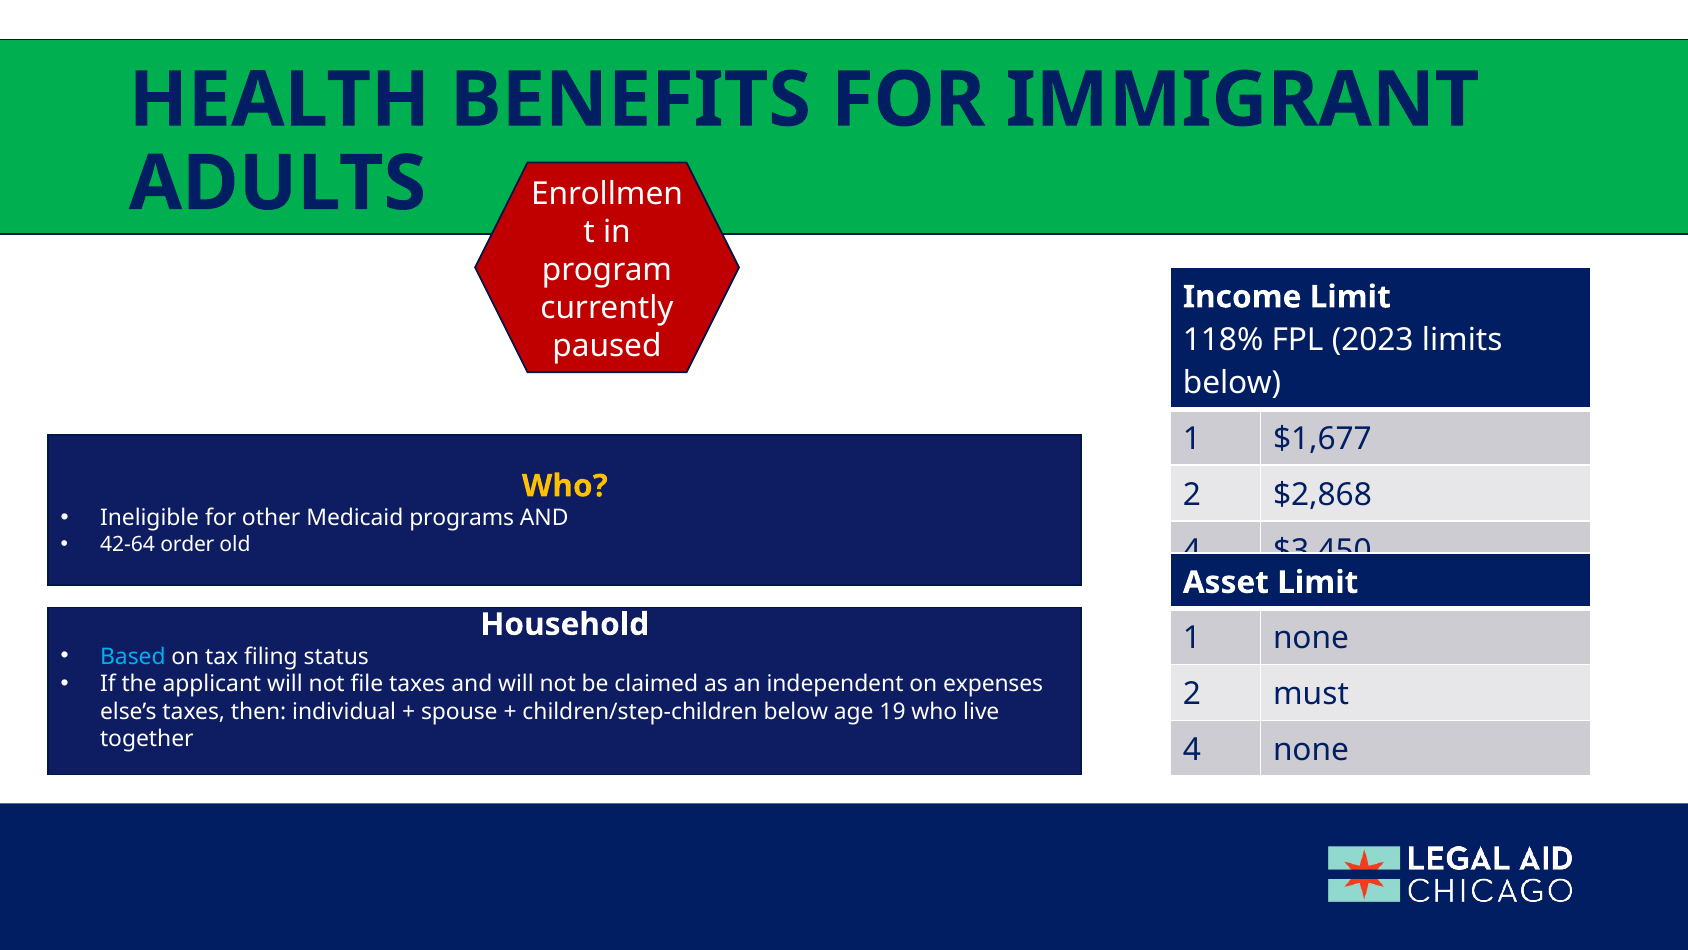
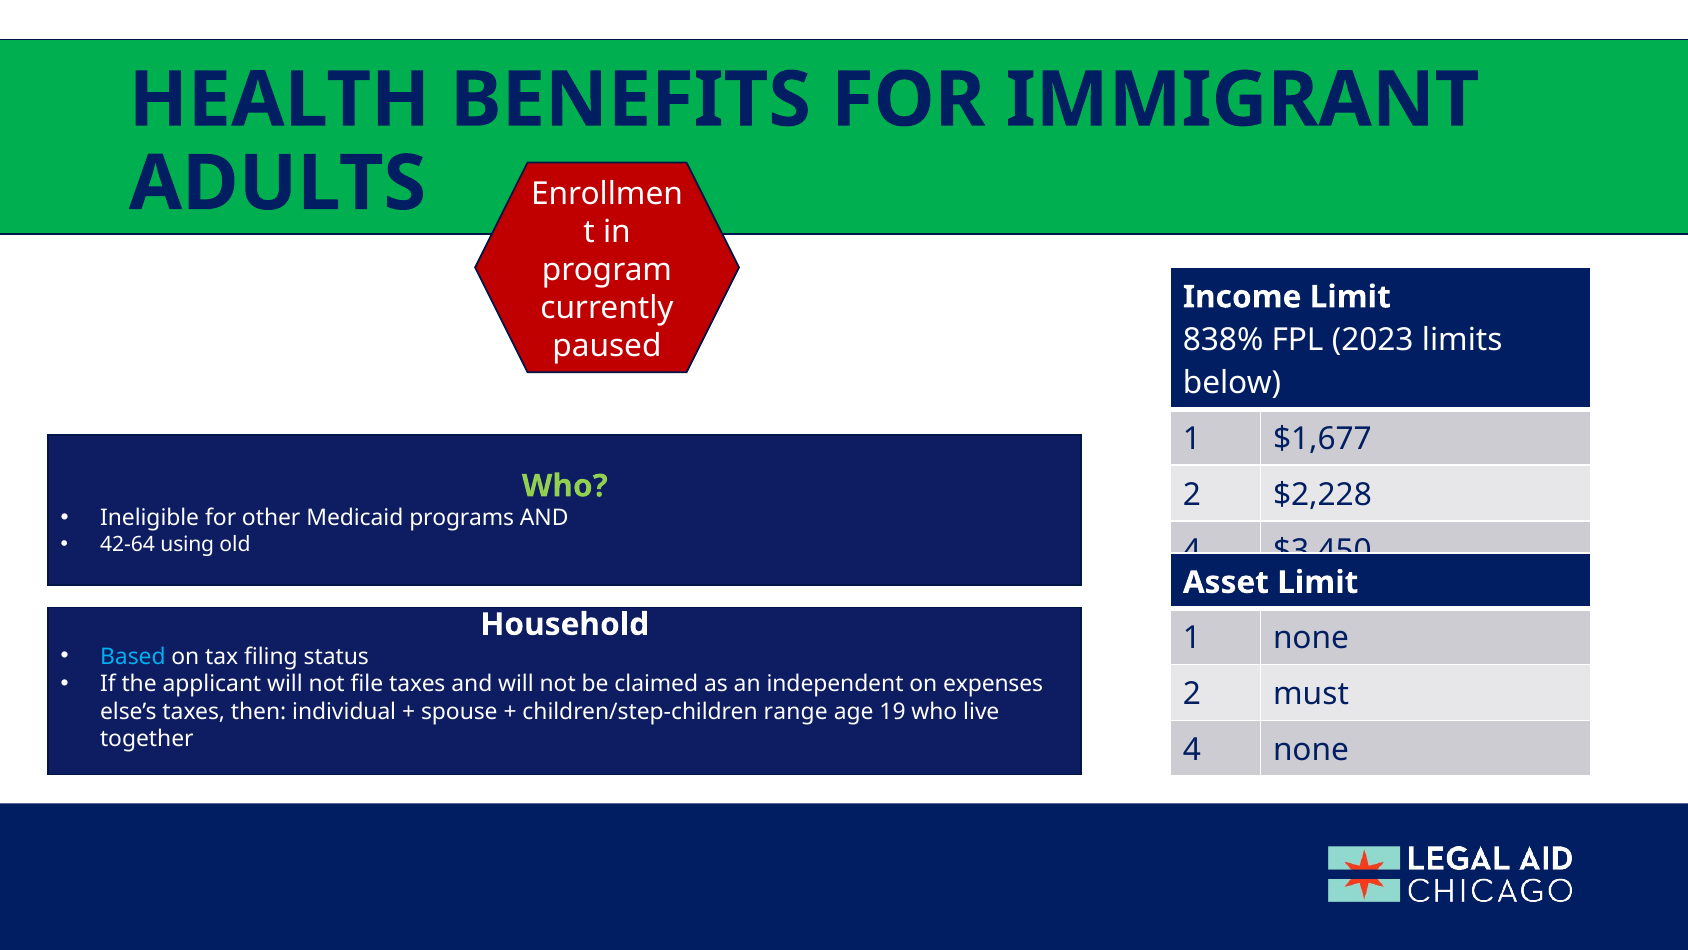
118%: 118% -> 838% (1223, 340)
Who colour: yellow -> light green (565, 486)
$2,868: $2,868 -> $2,228 (1322, 495)
order: order -> using (187, 544)
children/step-children below: below -> range (796, 711)
